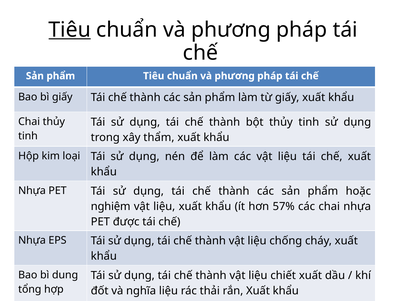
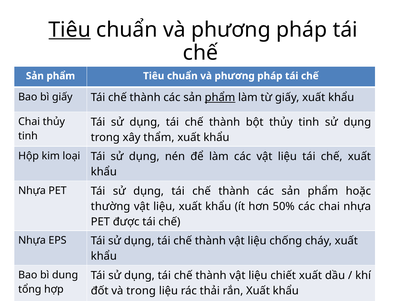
phẩm underline: none -> present (220, 97)
nghiệm: nghiệm -> thường (111, 206)
57%: 57% -> 50% (284, 206)
và nghĩa: nghĩa -> trong (141, 290)
